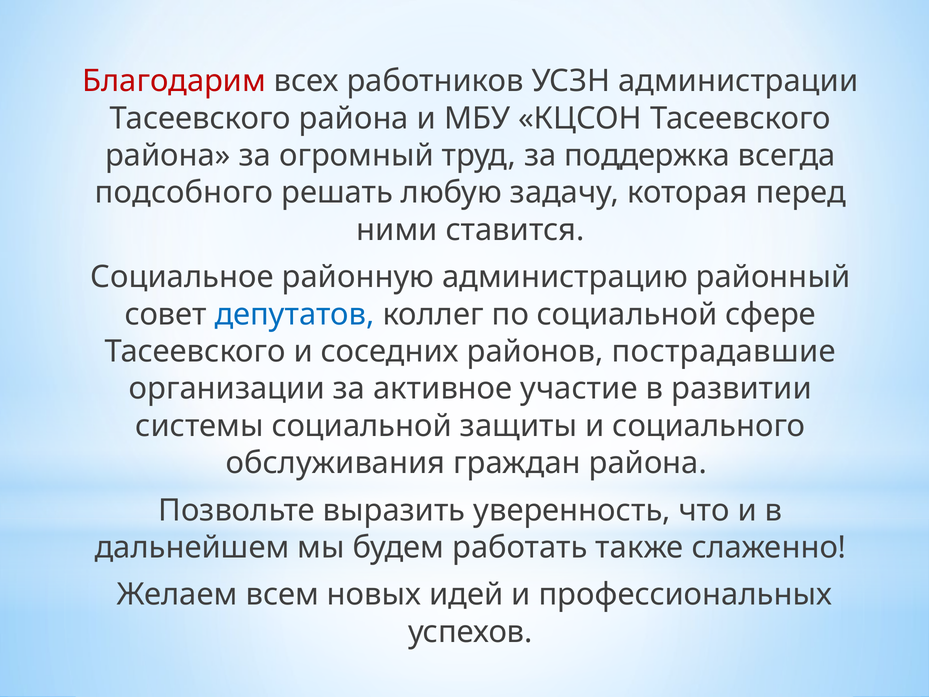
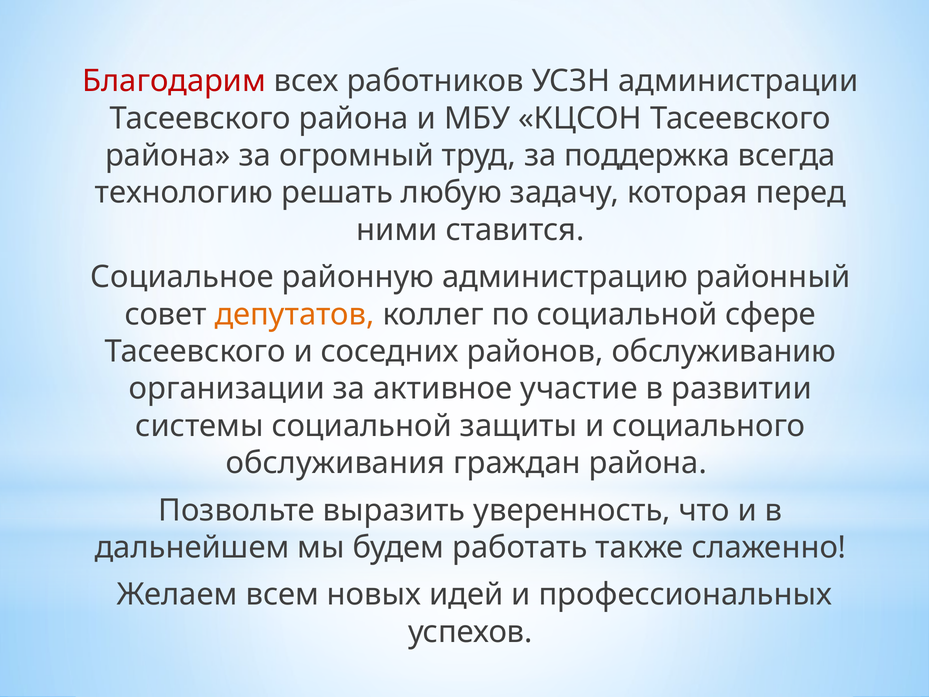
подсобного: подсобного -> технологию (184, 193)
депутатов colour: blue -> orange (295, 314)
пострадавшие: пострадавшие -> обслуживанию (724, 351)
